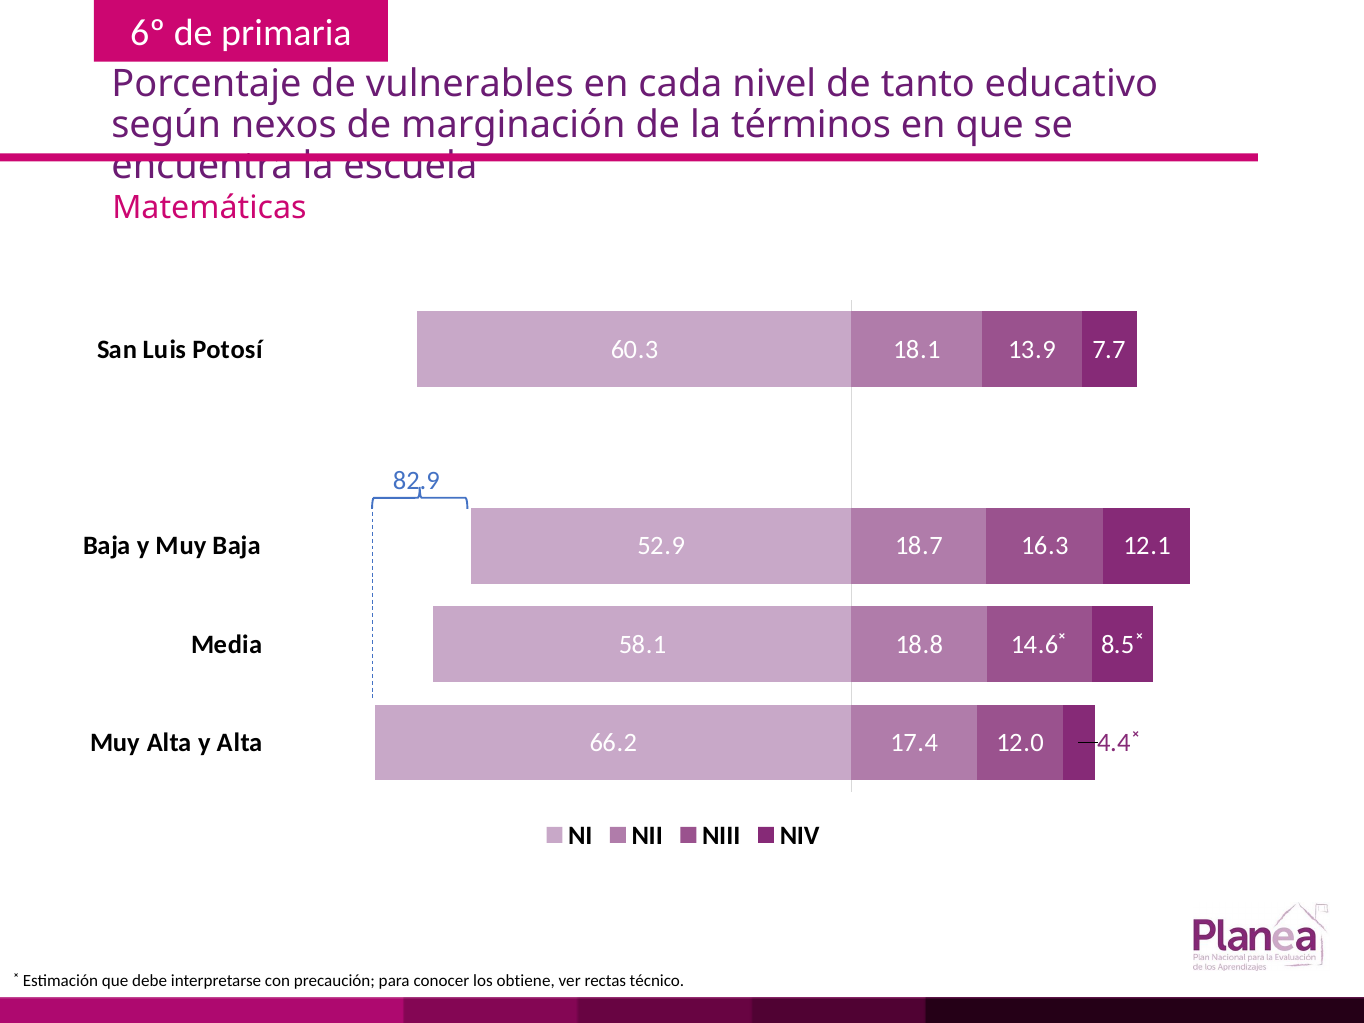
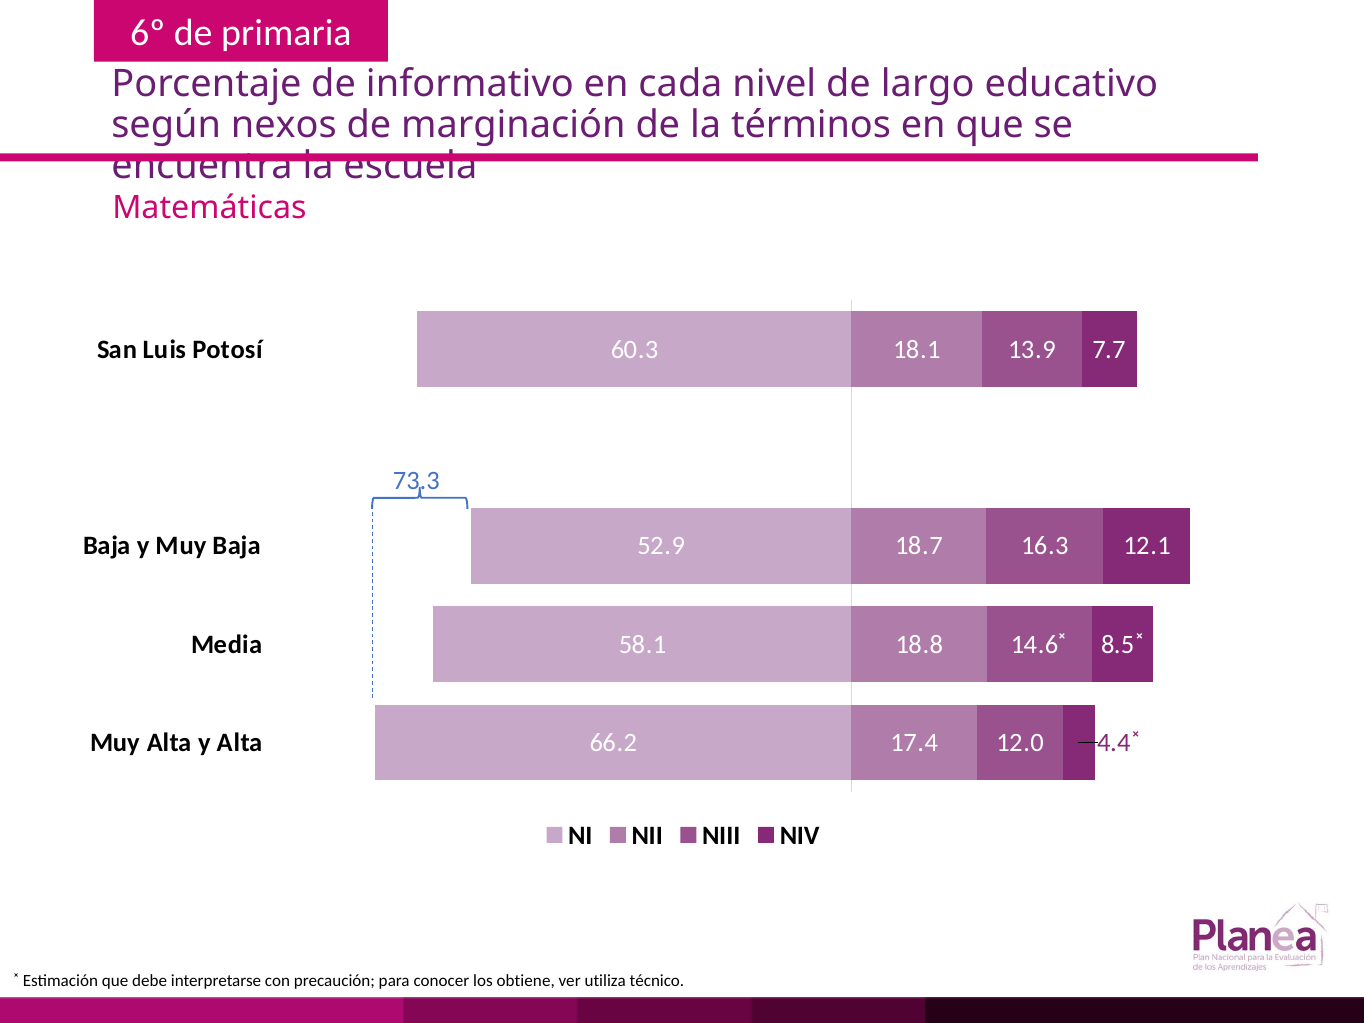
vulnerables: vulnerables -> informativo (470, 84)
tanto: tanto -> largo (928, 84)
82.9: 82.9 -> 73.3 (416, 481)
rectas: rectas -> utiliza (605, 980)
